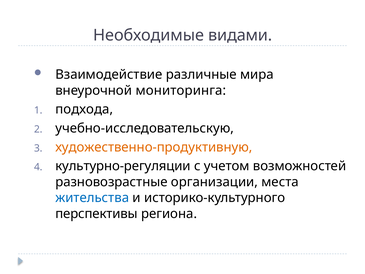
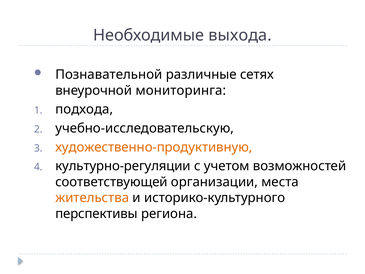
видами: видами -> выхода (240, 35)
Взаимодействие: Взаимодействие -> Познавательной (109, 75)
мира: мира -> сетях (257, 75)
разновозрастные: разновозрастные -> соответствующей (111, 182)
жительства colour: blue -> orange (92, 198)
